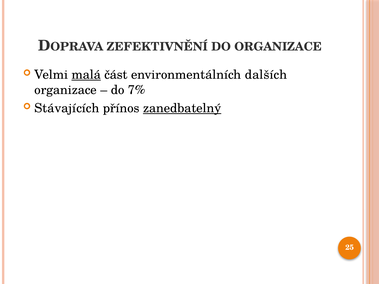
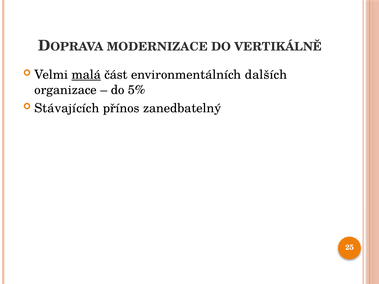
ZEFEKTIVNĚNÍ: ZEFEKTIVNĚNÍ -> MODERNIZACE (157, 47)
DO ORGANIZACE: ORGANIZACE -> VERTIKÁLNĚ (278, 47)
7%: 7% -> 5% (137, 90)
zanedbatelný underline: present -> none (182, 108)
